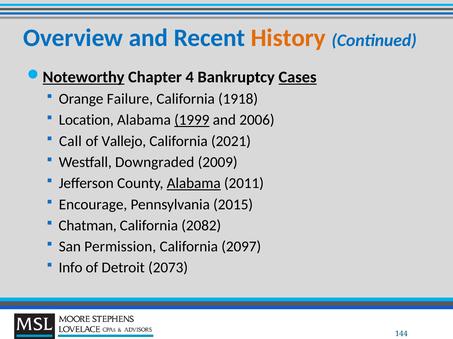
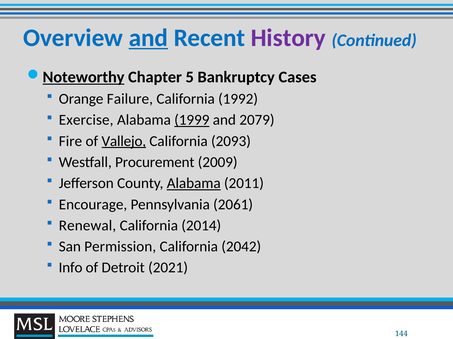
and underline: none -> present (148, 38)
History colour: orange -> purple (288, 38)
4: 4 -> 5 (190, 77)
Cases underline: present -> none (298, 77)
1918: 1918 -> 1992 (238, 99)
Location: Location -> Exercise (86, 120)
2006: 2006 -> 2079 (257, 120)
Call: Call -> Fire (70, 141)
Vallejo underline: none -> present (124, 141)
2021: 2021 -> 2093 (231, 141)
Downgraded: Downgraded -> Procurement (155, 163)
2015: 2015 -> 2061 (233, 205)
Chatman: Chatman -> Renewal (87, 226)
2082: 2082 -> 2014 (201, 226)
2097: 2097 -> 2042 (241, 247)
2073: 2073 -> 2021 (168, 268)
